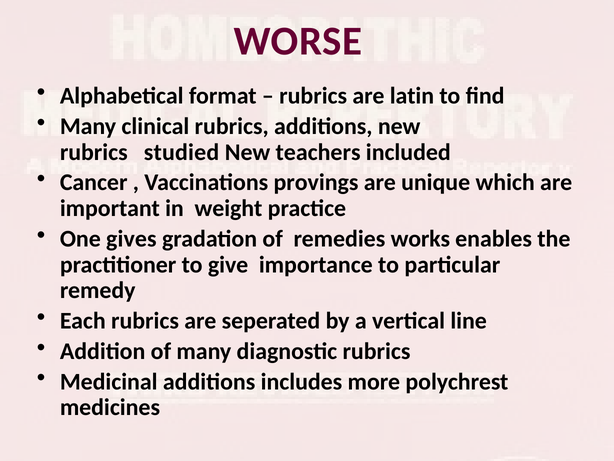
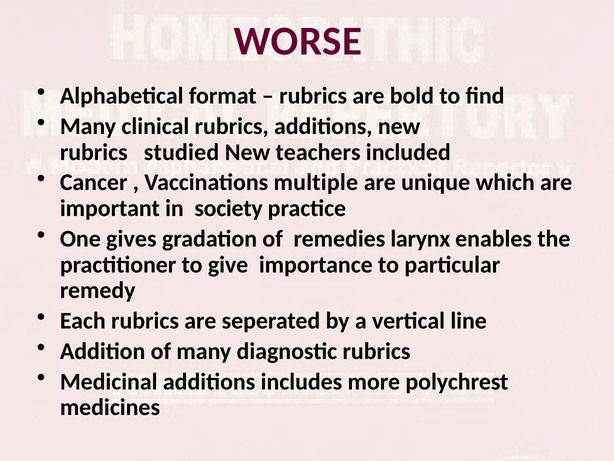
latin: latin -> bold (412, 96)
provings: provings -> multiple (316, 182)
weight: weight -> society (229, 208)
works: works -> larynx (420, 239)
